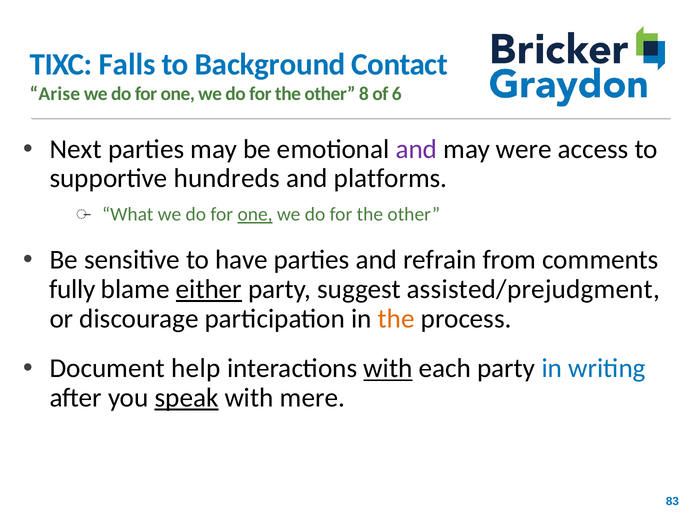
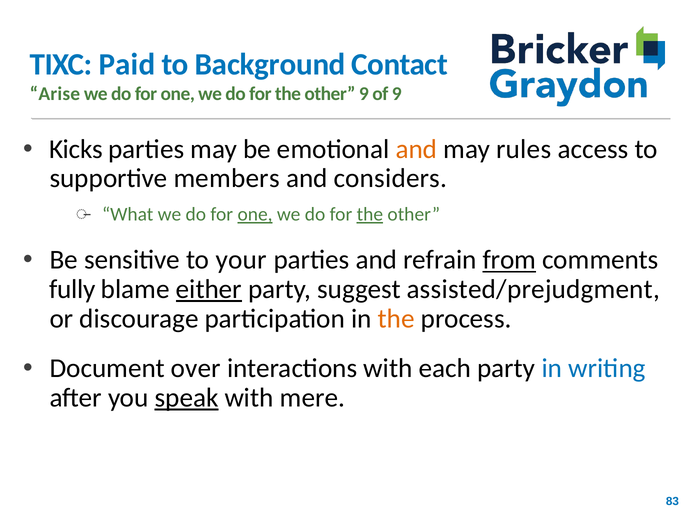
Falls: Falls -> Paid (127, 64)
other 8: 8 -> 9 (364, 94)
of 6: 6 -> 9 (397, 94)
Next: Next -> Kicks (76, 149)
and colour: purple -> orange (416, 149)
were: were -> rules (524, 149)
hundreds: hundreds -> members (227, 178)
platforms: platforms -> considers (390, 178)
the underline: none -> present (370, 214)
have: have -> your (241, 260)
from underline: none -> present (509, 260)
help: help -> over (196, 368)
with underline: present -> none (388, 368)
